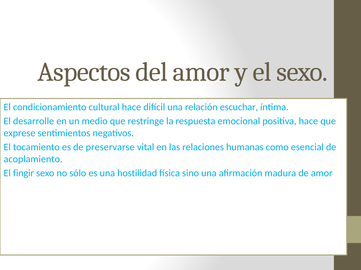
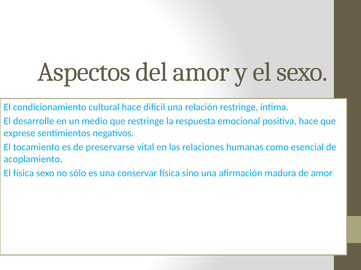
relación escuchar: escuchar -> restringe (239, 107)
El fingir: fingir -> física (23, 174)
hostilidad: hostilidad -> conservar (137, 174)
